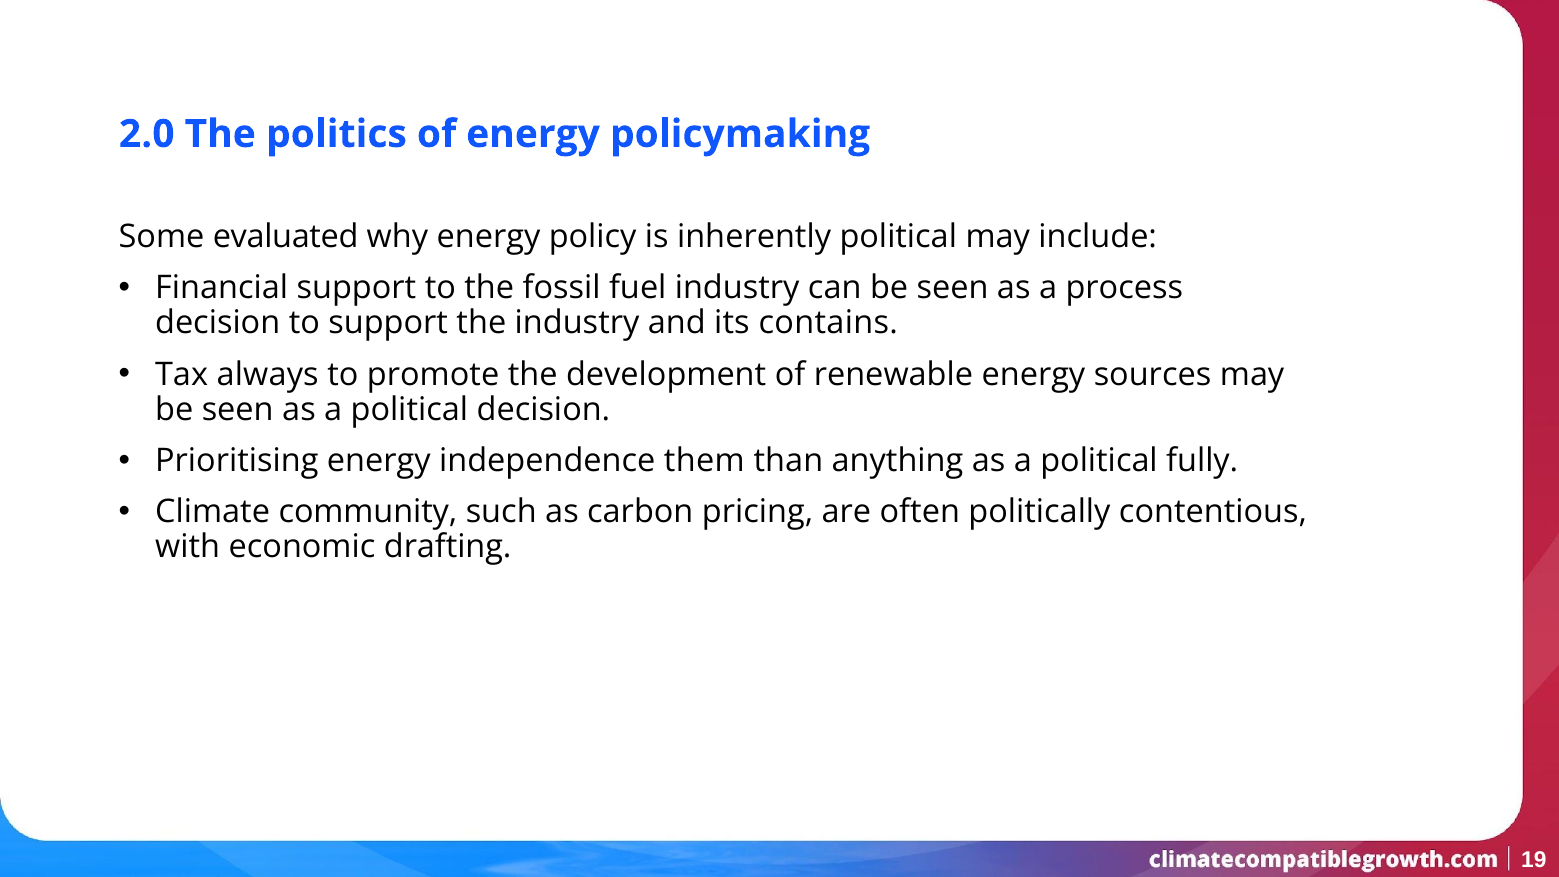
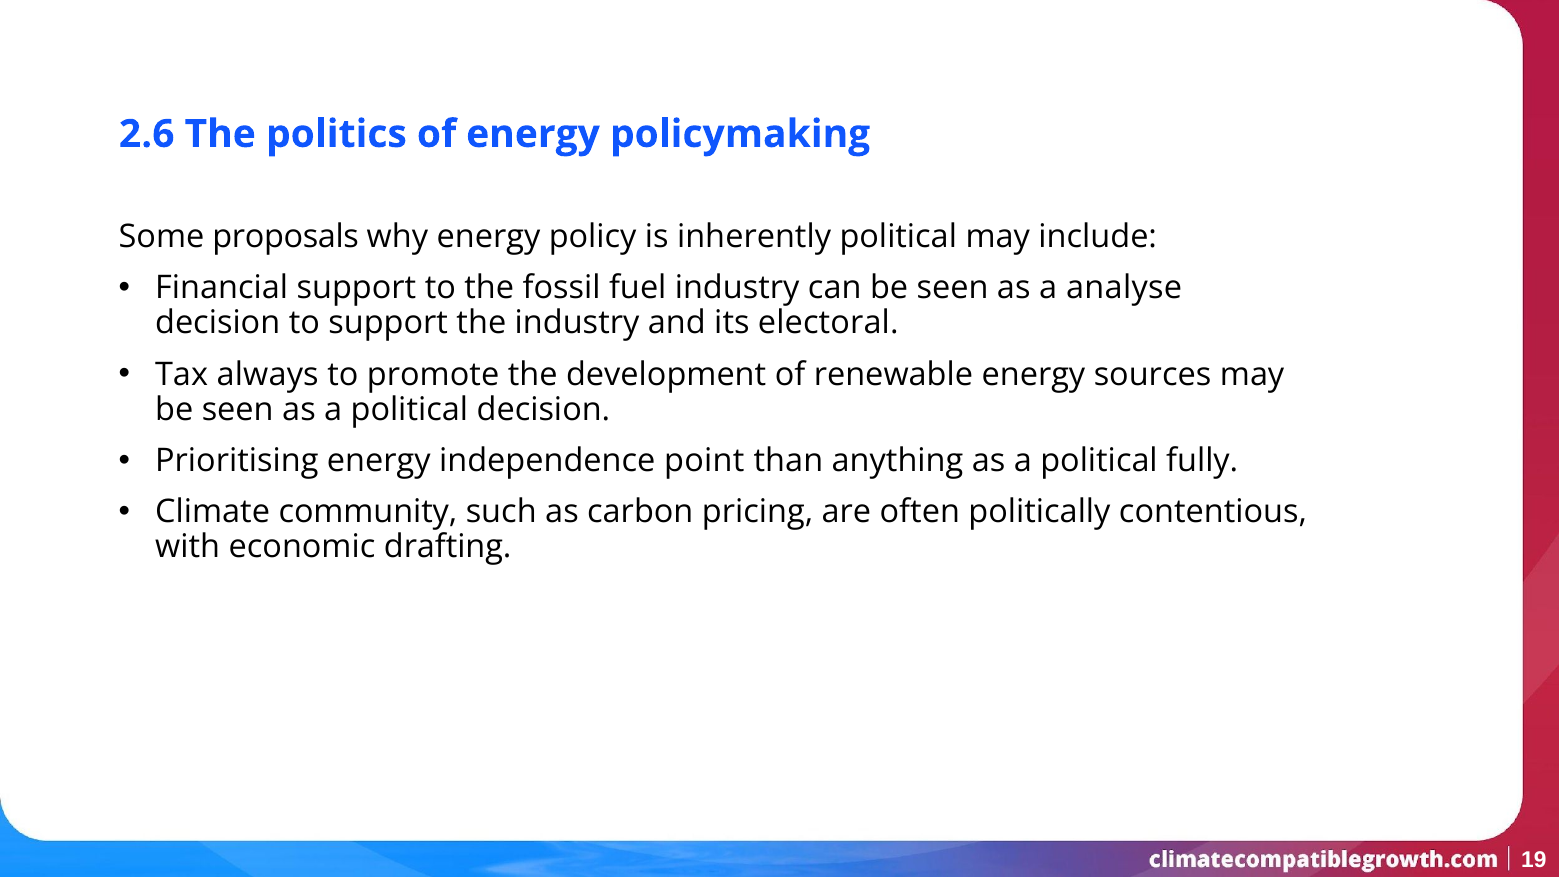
2.0: 2.0 -> 2.6 (147, 134)
evaluated: evaluated -> proposals (286, 237)
process: process -> analyse (1124, 288)
contains: contains -> electoral (828, 323)
them: them -> point (704, 461)
